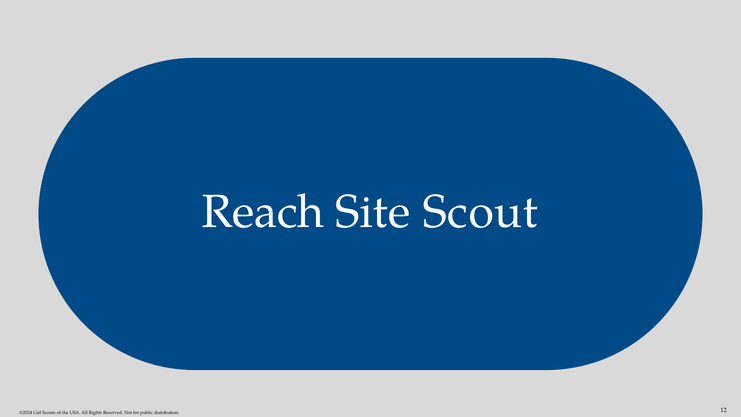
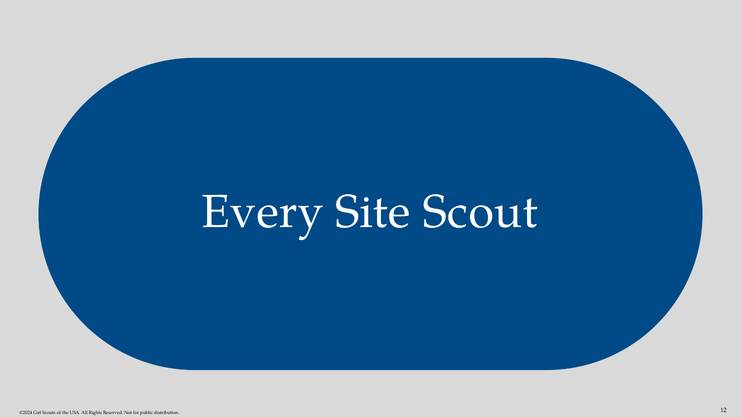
Reach: Reach -> Every (263, 212)
